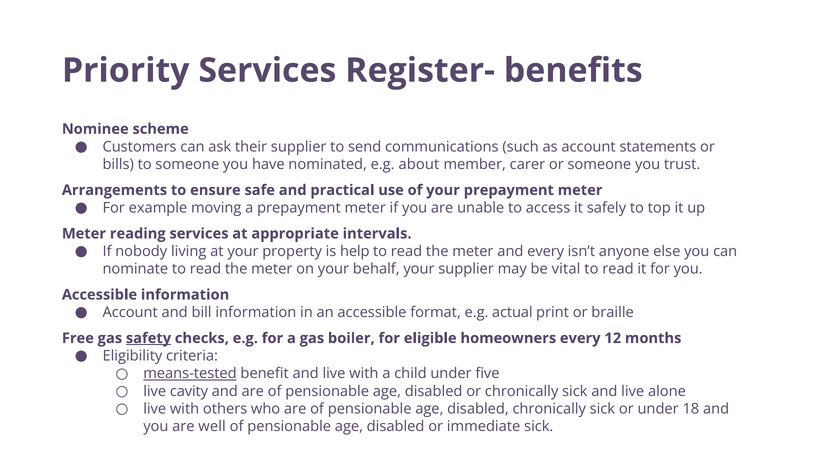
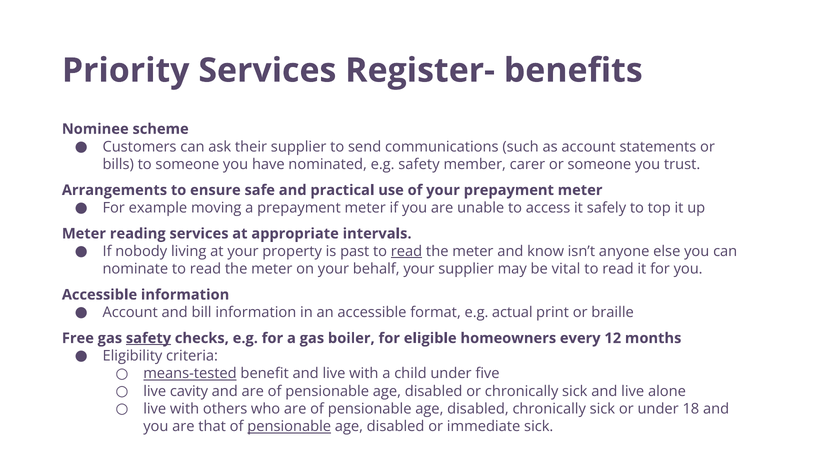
e.g about: about -> safety (419, 164)
help: help -> past (355, 251)
read underline: none -> present (407, 251)
and every: every -> know (546, 251)
well: well -> that (212, 426)
pensionable underline: none -> present (289, 426)
